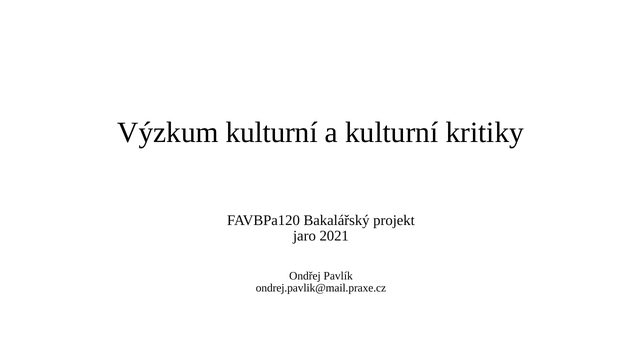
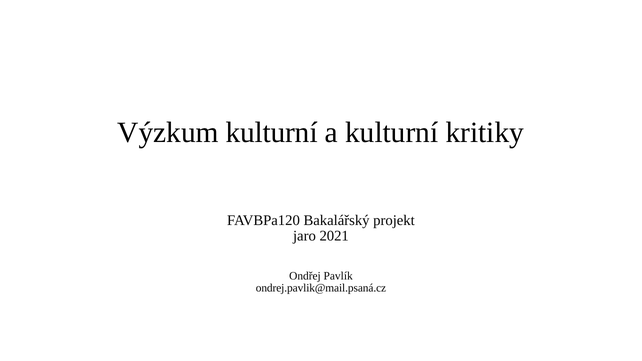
ondrej.pavlik@mail.praxe.cz: ondrej.pavlik@mail.praxe.cz -> ondrej.pavlik@mail.psaná.cz (321, 288)
